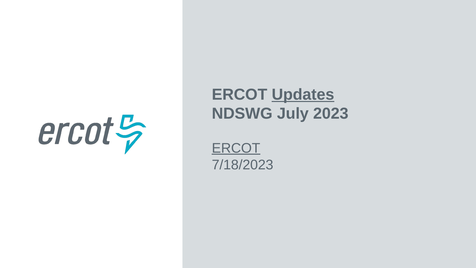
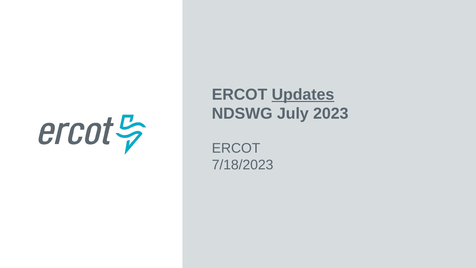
ERCOT underline: present -> none (236, 148)
